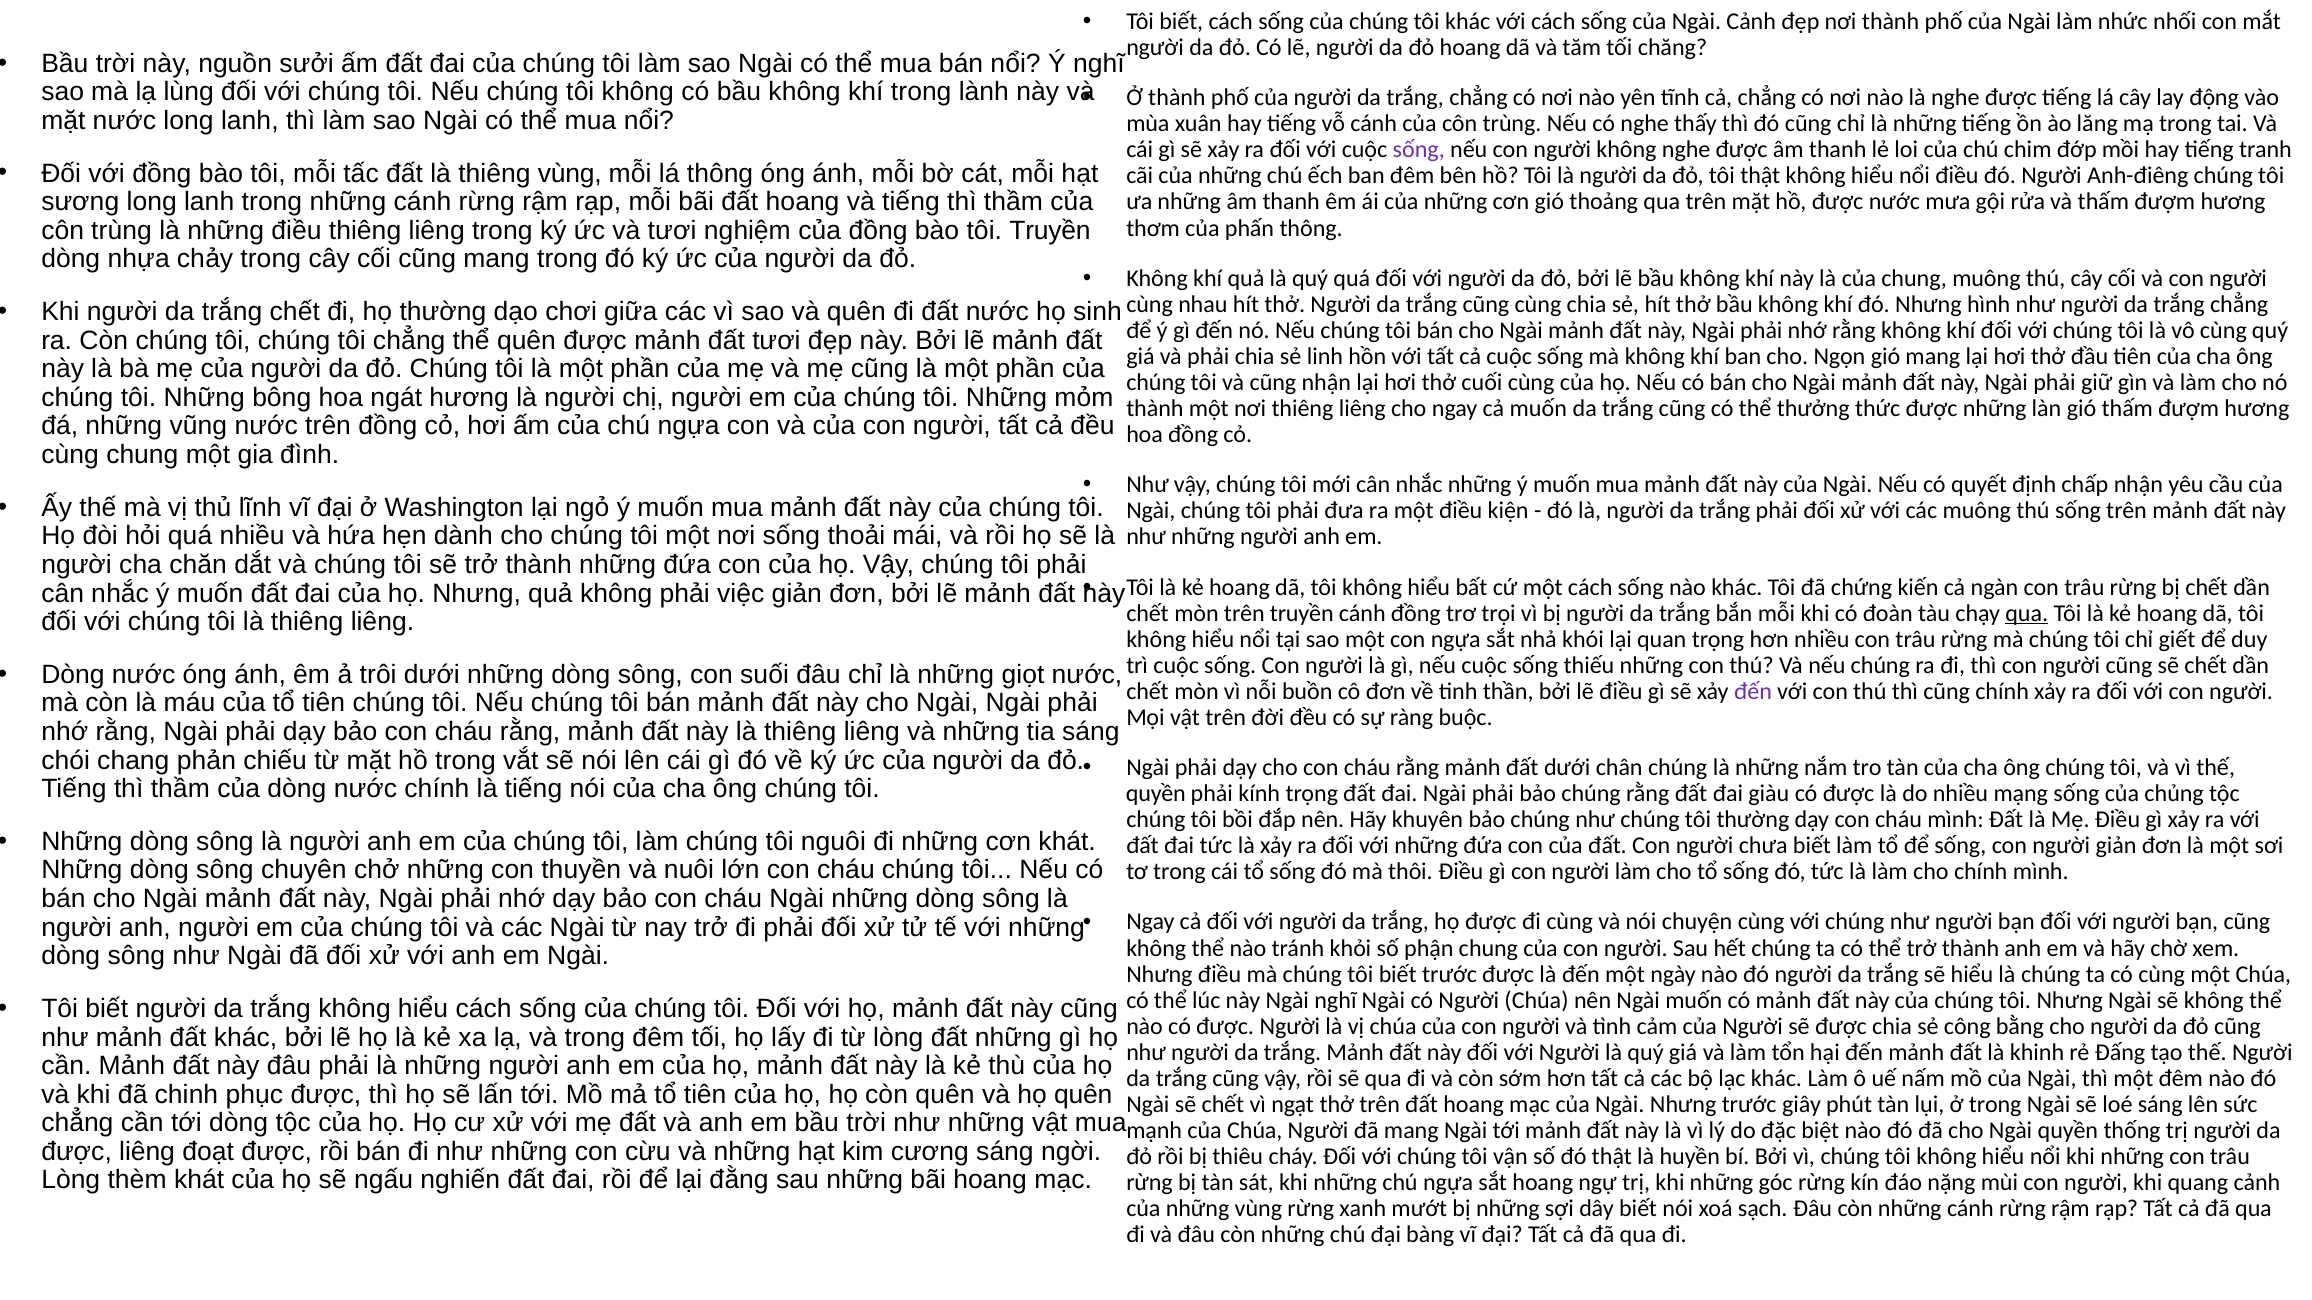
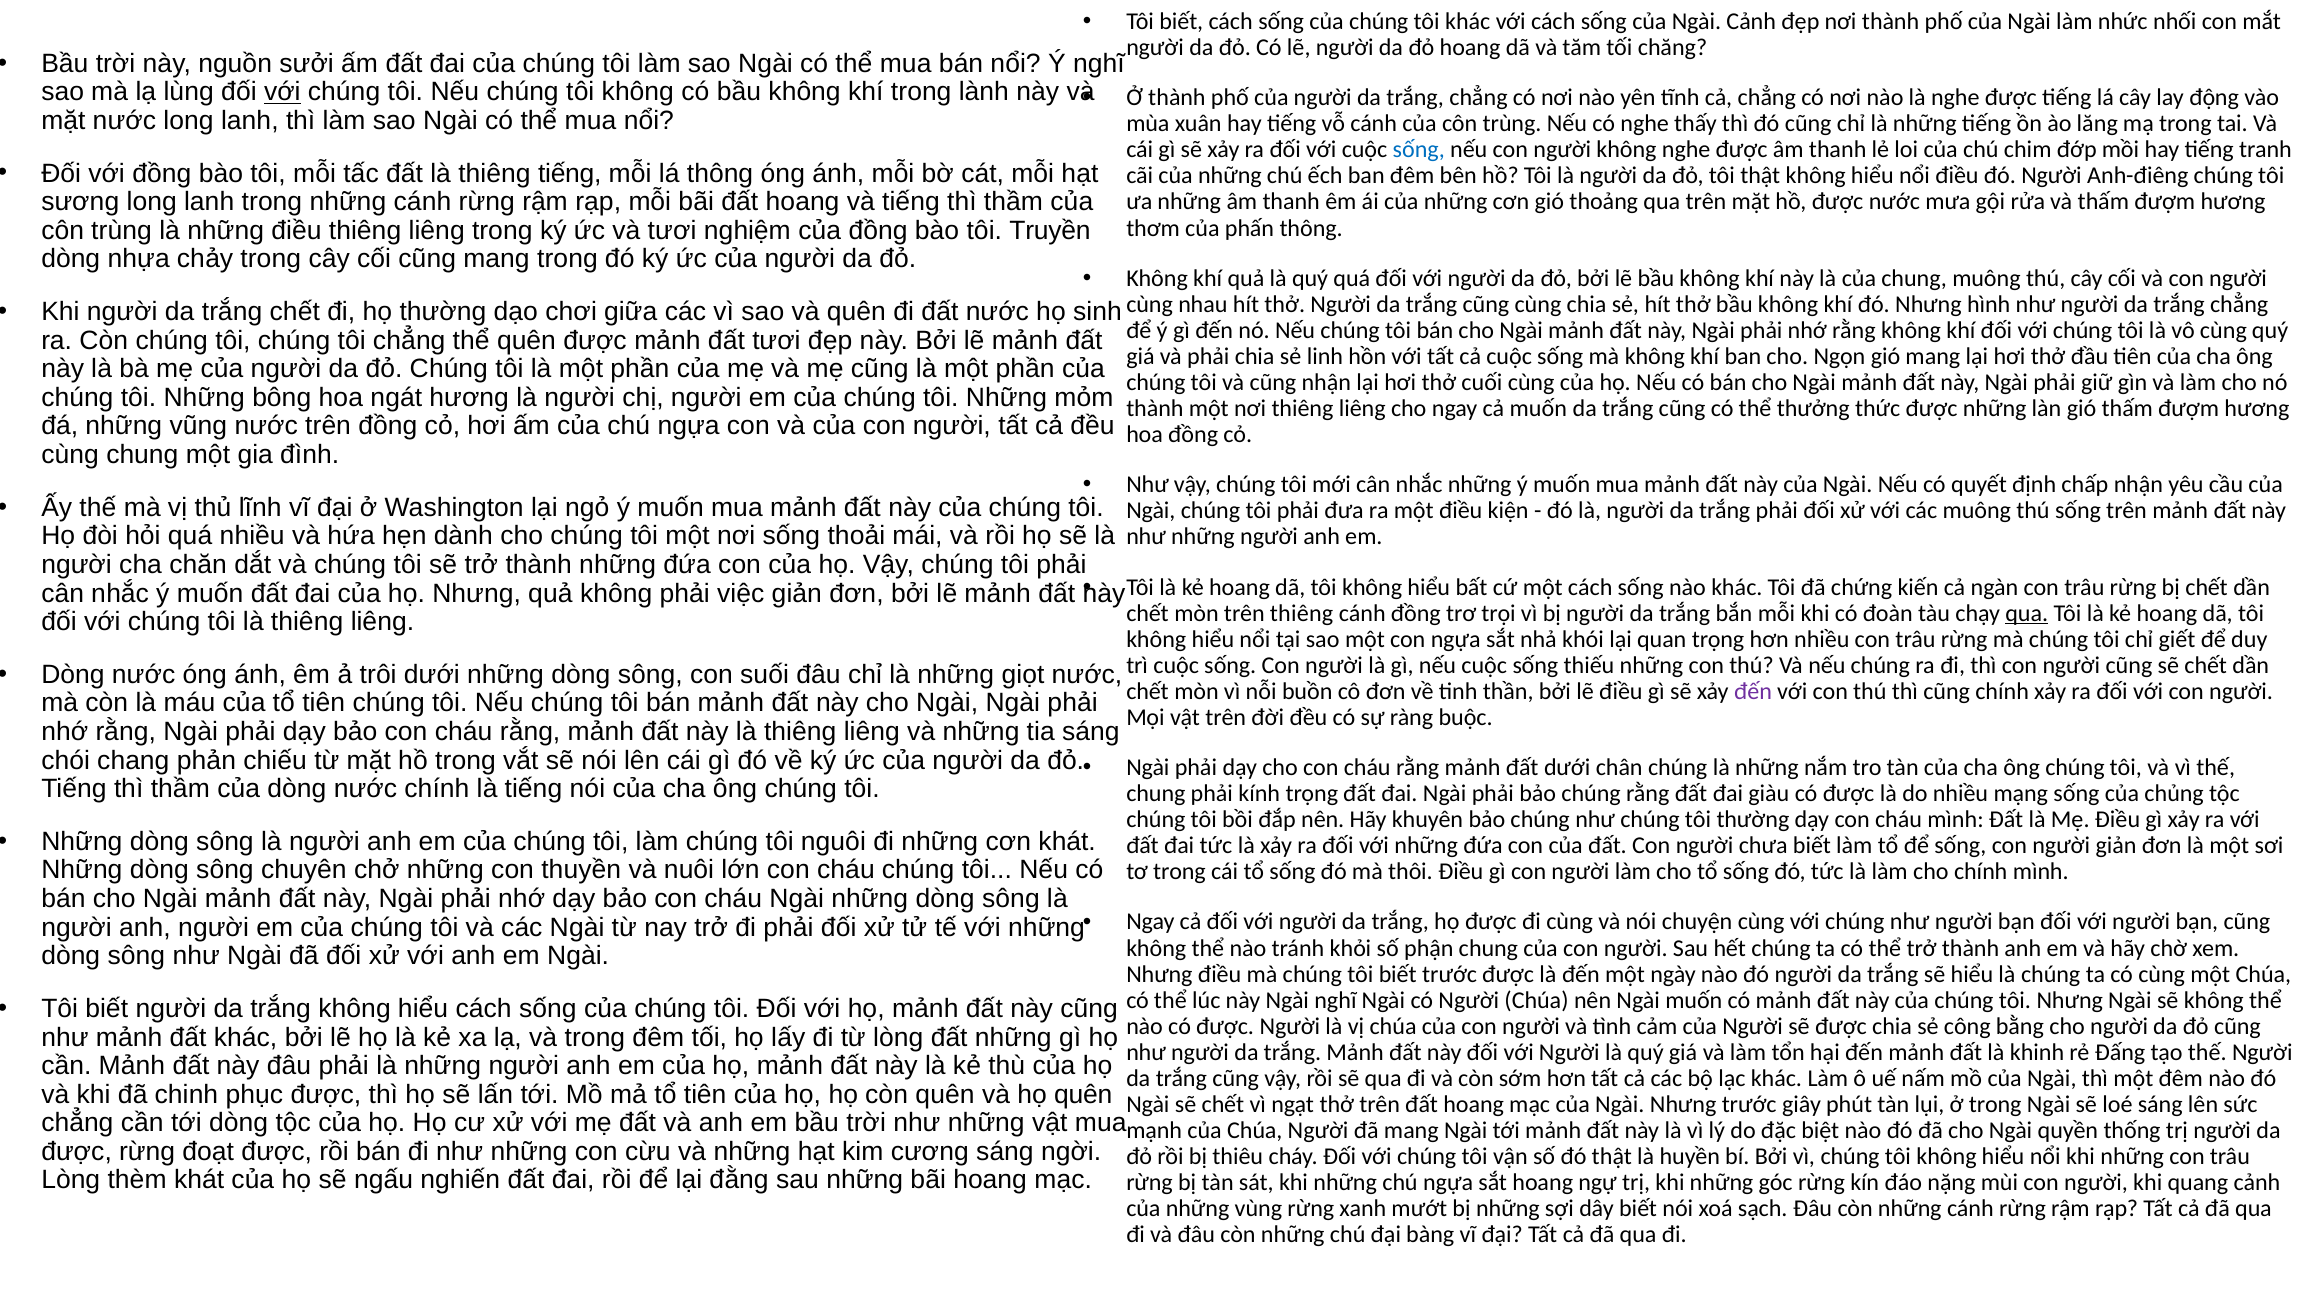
với underline: none -> present (282, 92)
sống colour: purple -> blue (1419, 150)
thiêng vùng: vùng -> tiếng (570, 173)
trên truyền: truyền -> thiêng (1302, 613)
quyền: quyền -> chung (1156, 794)
được liêng: liêng -> rừng (147, 1152)
